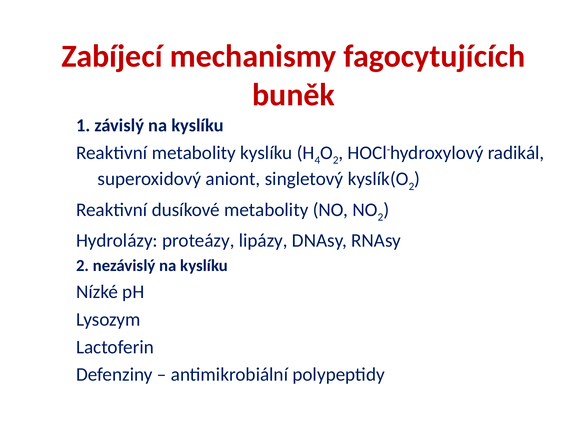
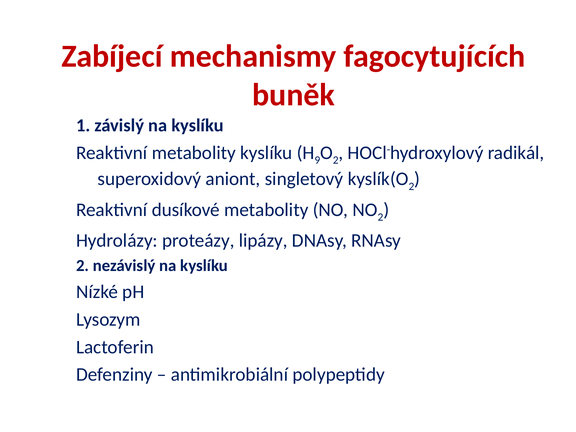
4: 4 -> 9 (317, 160)
